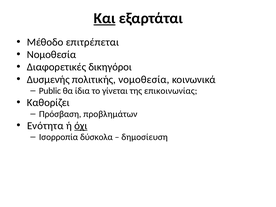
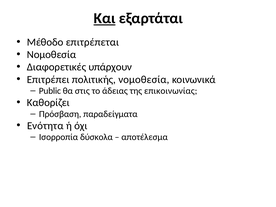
δικηγόροι: δικηγόροι -> υπάρχουν (110, 67)
Δυσμενής: Δυσμενής -> Επιτρέπει (48, 79)
ίδια: ίδια -> στις (82, 91)
γίνεται: γίνεται -> άδειας (115, 91)
προβλημάτων: προβλημάτων -> παραδείγματα (110, 114)
όχι underline: present -> none (81, 126)
δημοσίευση: δημοσίευση -> αποτέλεσμα (145, 137)
